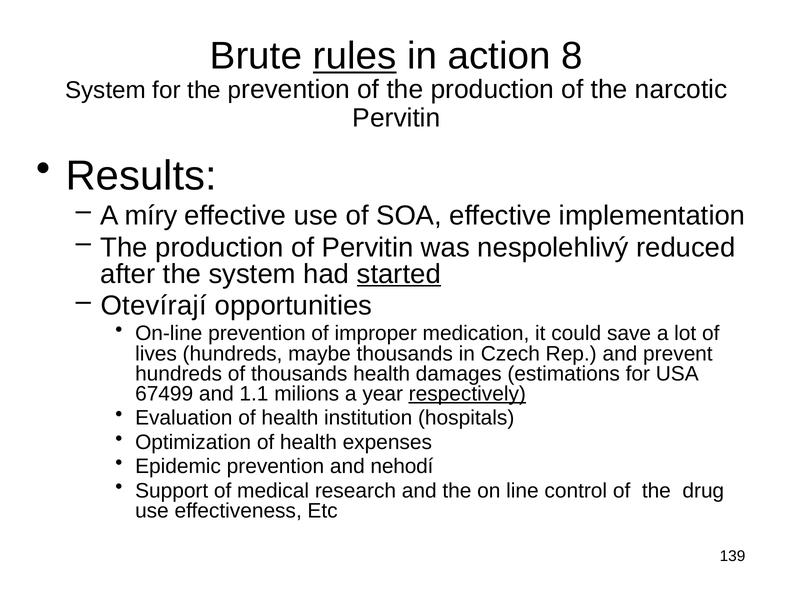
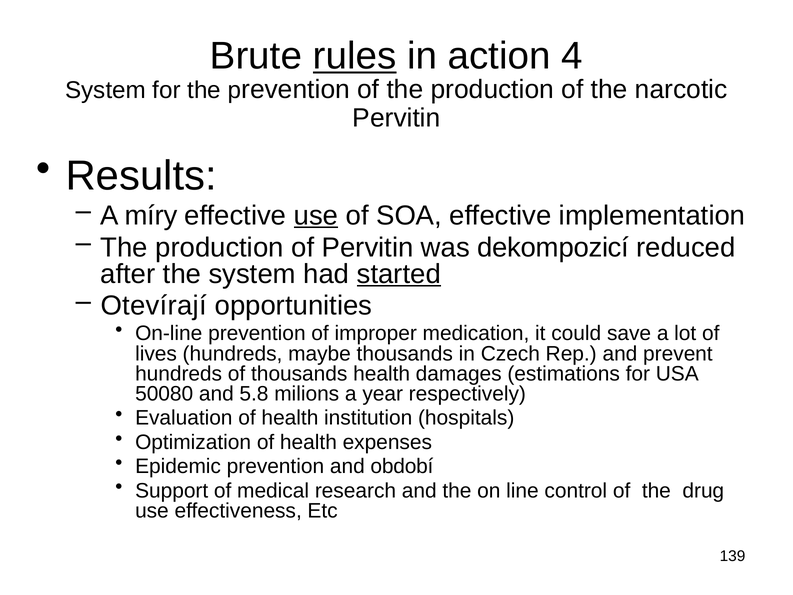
8: 8 -> 4 (572, 56)
use underline: none -> present (316, 215)
nespolehlivý: nespolehlivý -> dekompozicí (553, 247)
67499: 67499 -> 50080 (164, 394)
1.1: 1.1 -> 5.8 (254, 394)
respectively underline: present -> none (467, 394)
nehodí: nehodí -> období (402, 466)
